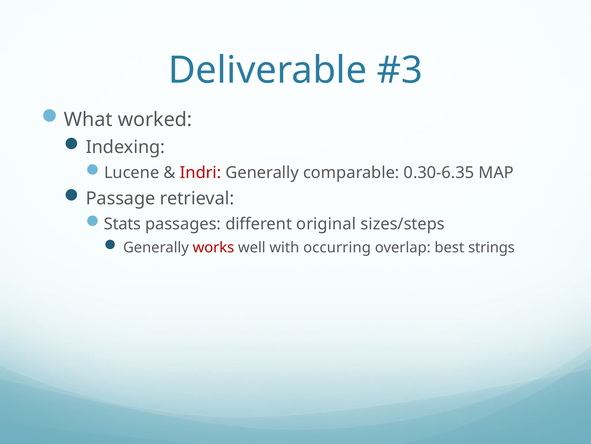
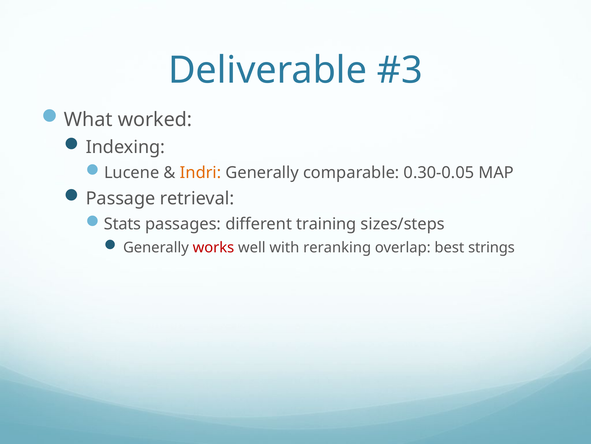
Indri colour: red -> orange (201, 173)
0.30-6.35: 0.30-6.35 -> 0.30-0.05 (439, 173)
original: original -> training (326, 224)
occurring: occurring -> reranking (337, 247)
